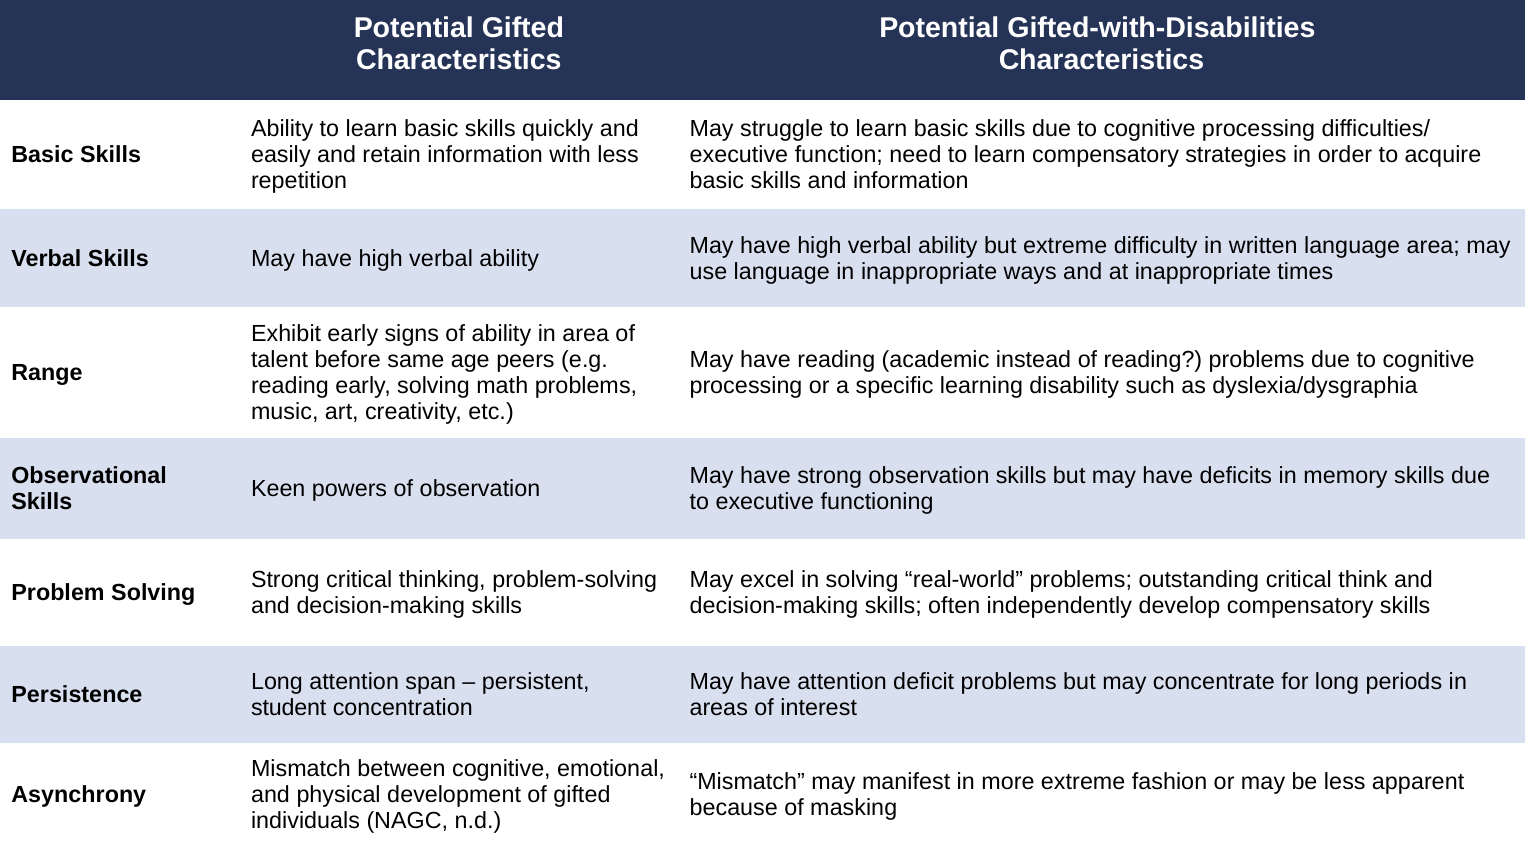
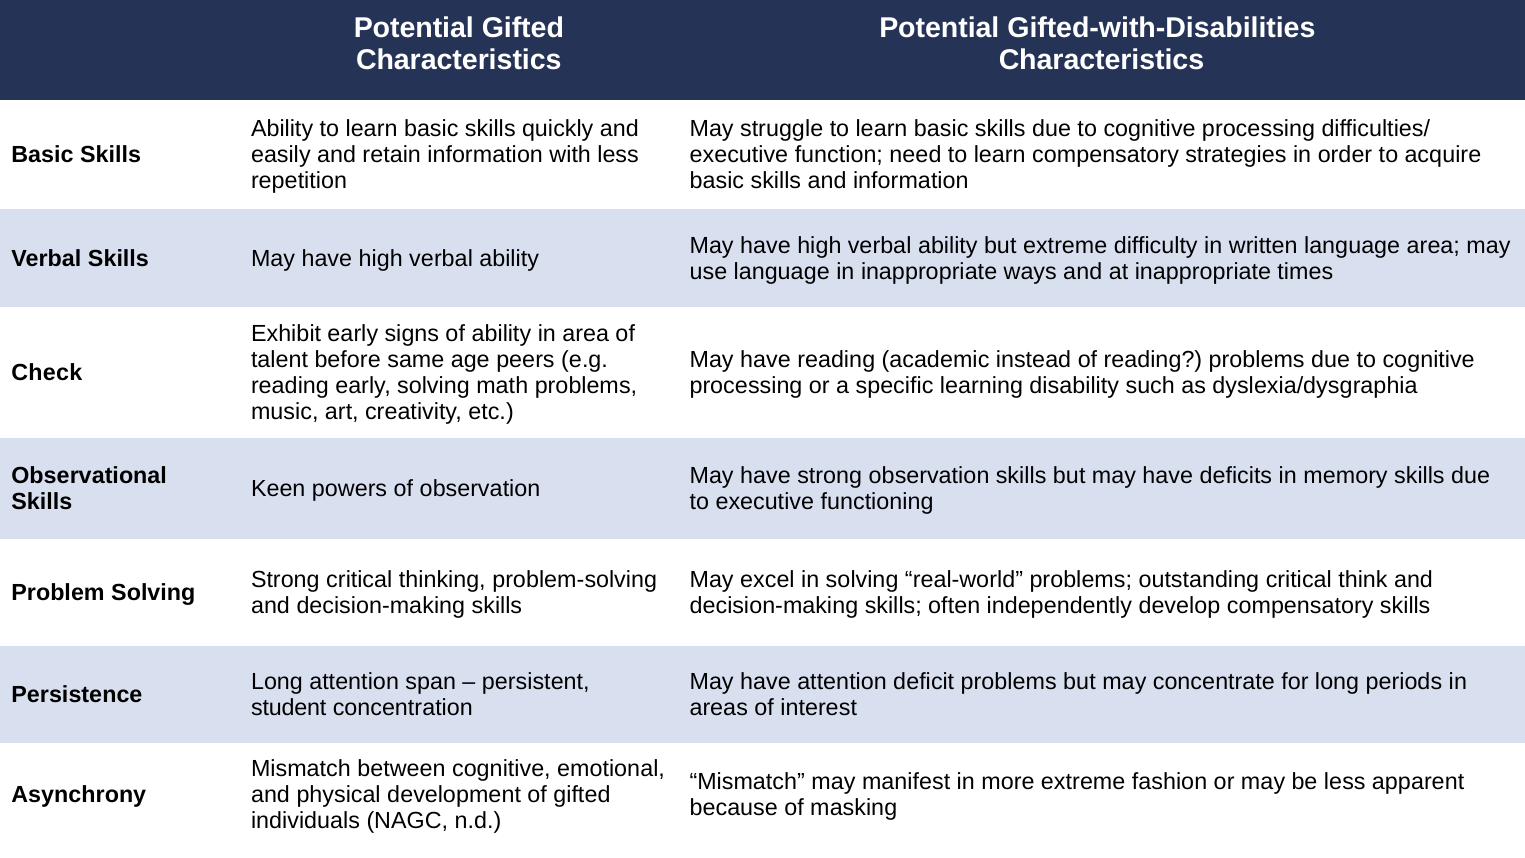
Range: Range -> Check (47, 373)
